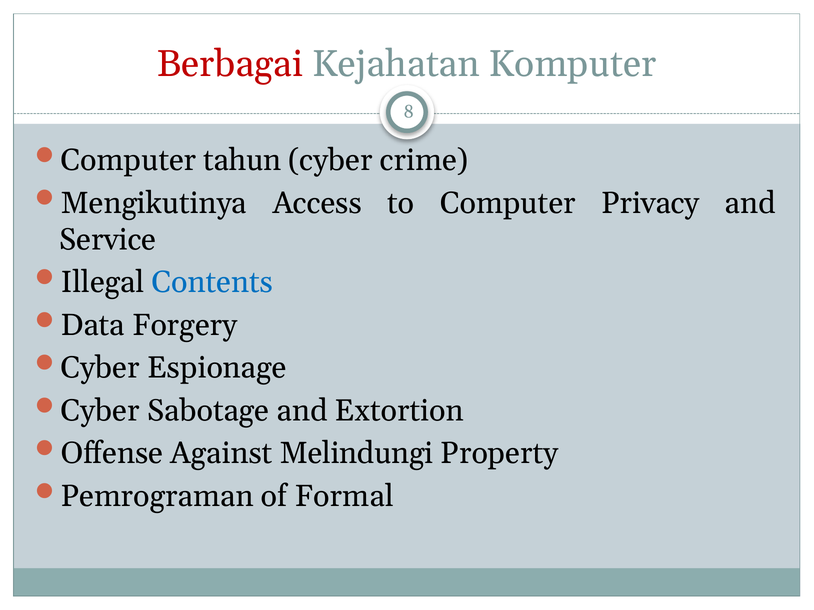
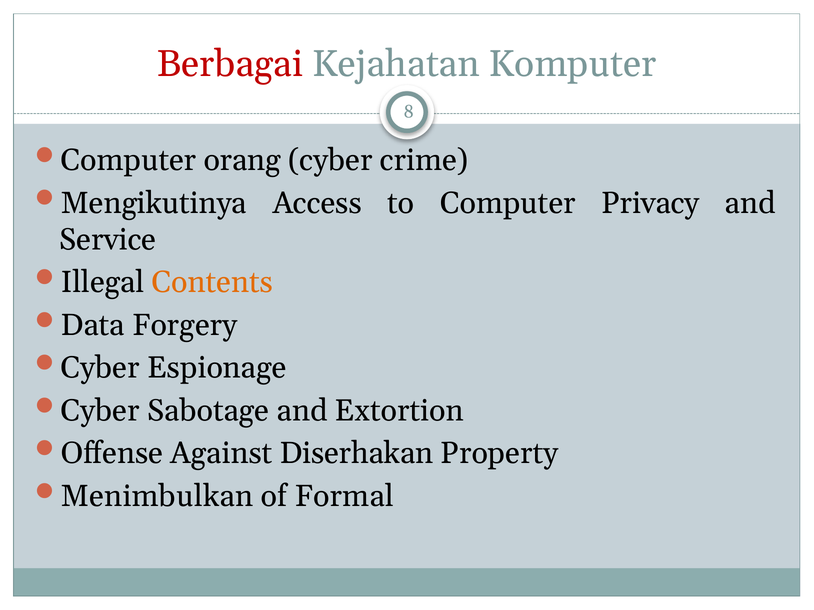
tahun: tahun -> orang (242, 160)
Contents colour: blue -> orange (212, 283)
Melindungi: Melindungi -> Diserhakan (356, 454)
Pemrograman: Pemrograman -> Menimbulkan (157, 497)
